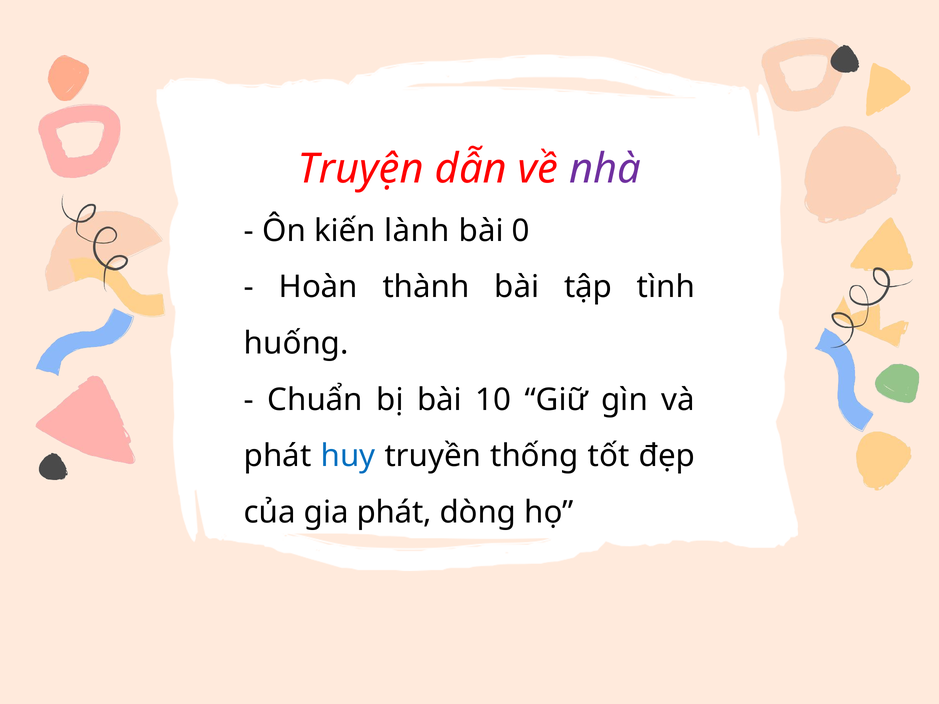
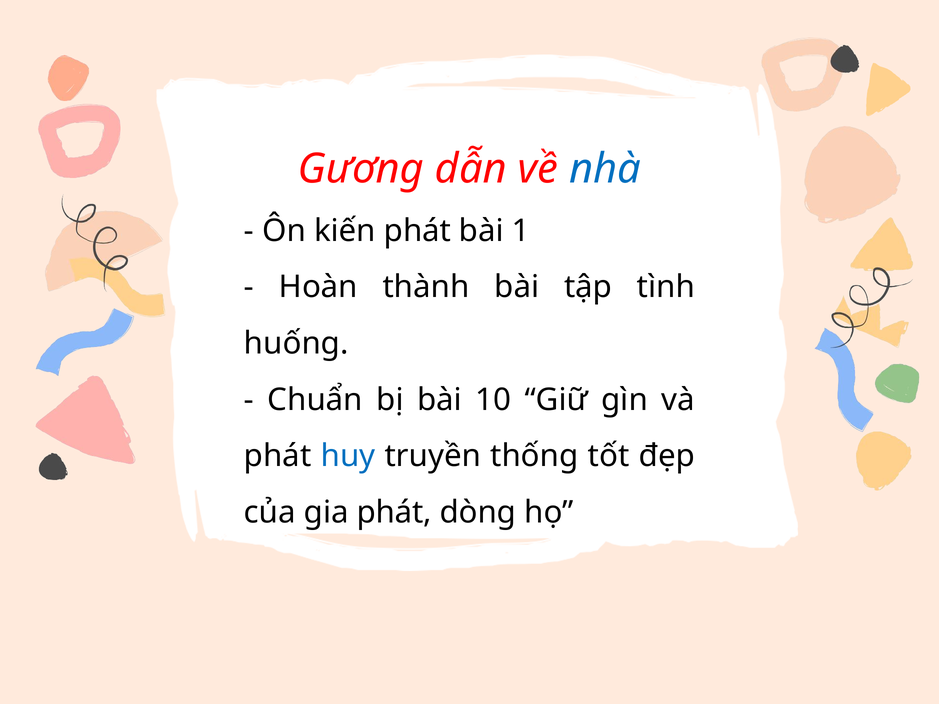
Truyện: Truyện -> Gương (361, 169)
nhà colour: purple -> blue (605, 169)
kiến lành: lành -> phát (417, 231)
0: 0 -> 1 (521, 231)
